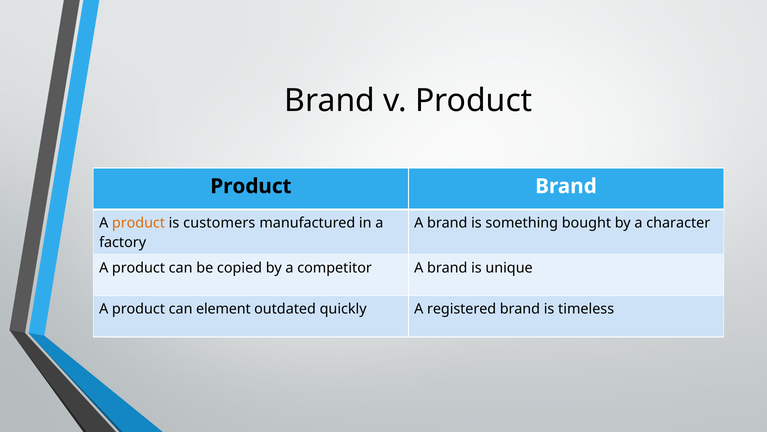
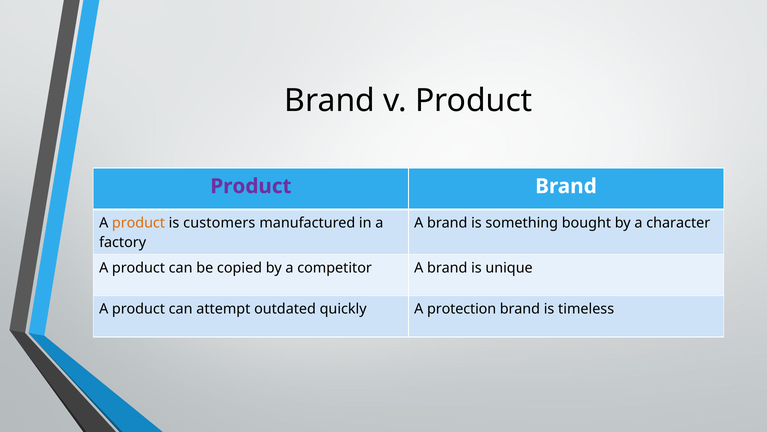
Product colour: black -> purple (251, 186)
element: element -> attempt (223, 309)
registered: registered -> protection (462, 309)
